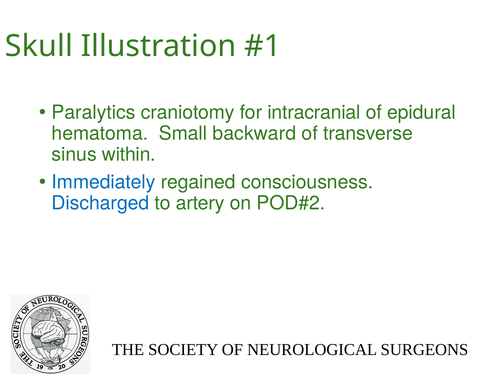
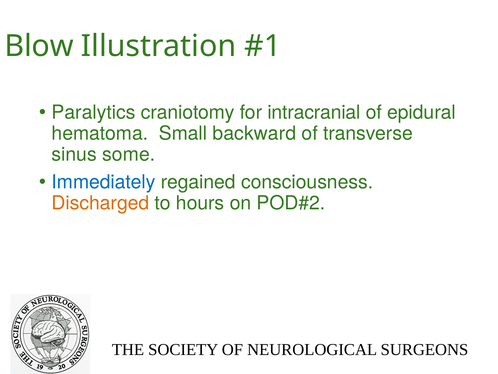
Skull: Skull -> Blow (39, 46)
within: within -> some (129, 154)
Discharged colour: blue -> orange (100, 203)
artery: artery -> hours (200, 203)
